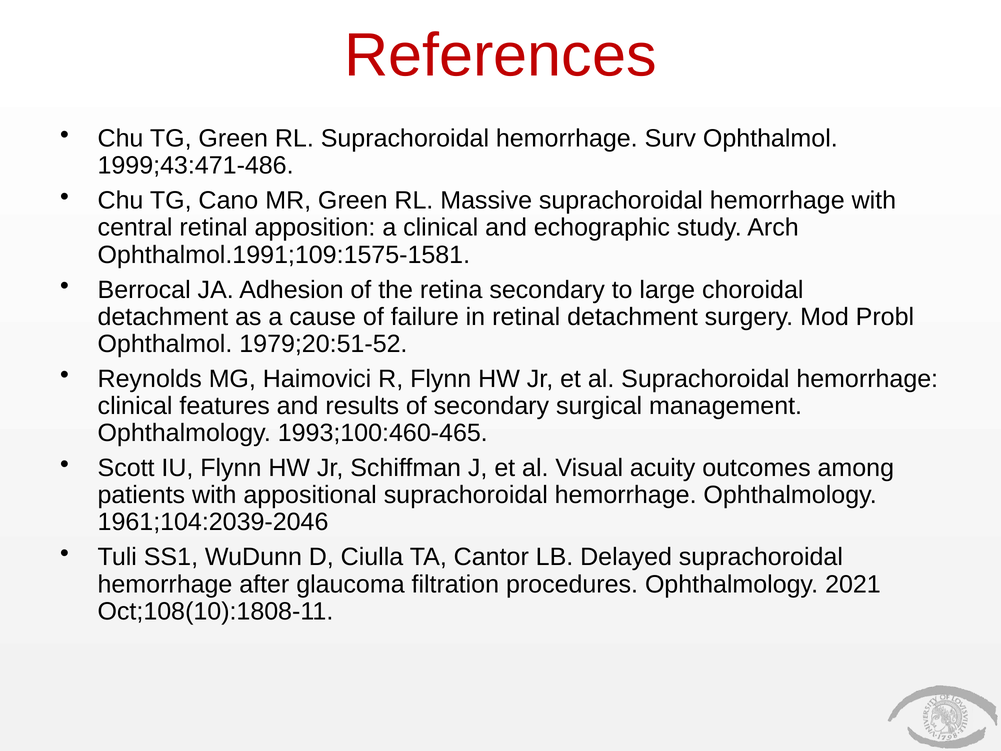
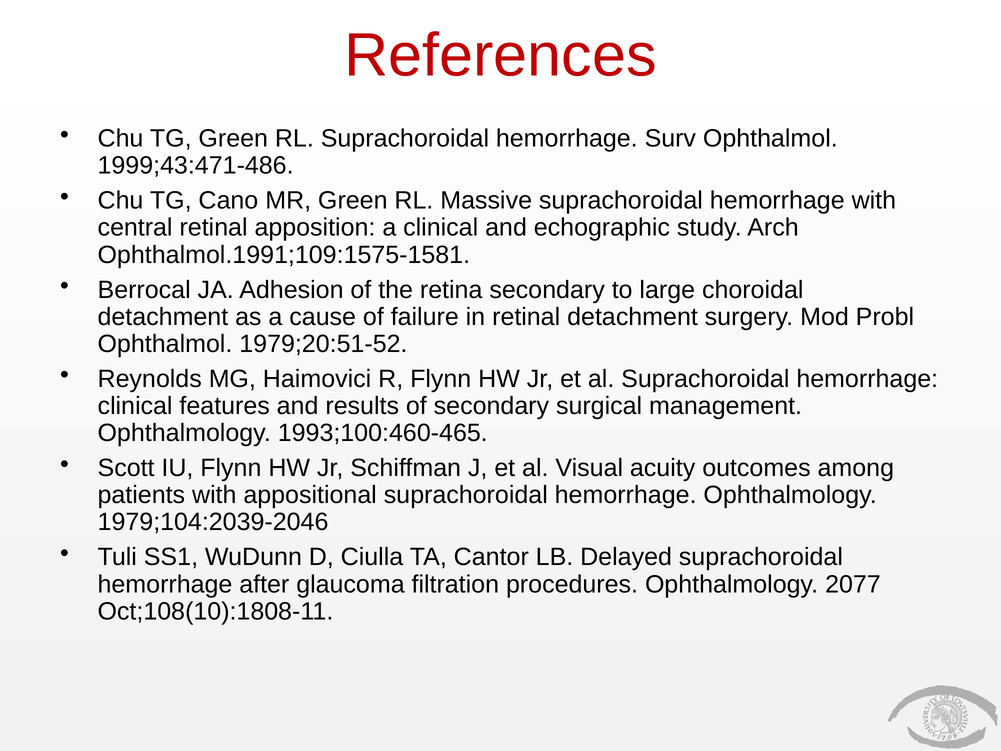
1961;104:2039-2046: 1961;104:2039-2046 -> 1979;104:2039-2046 (213, 522)
2021: 2021 -> 2077 (853, 584)
